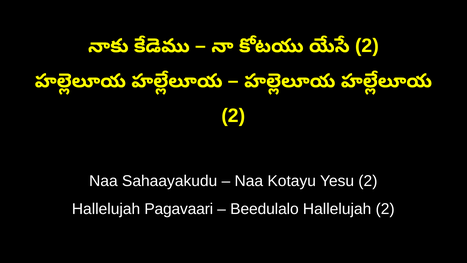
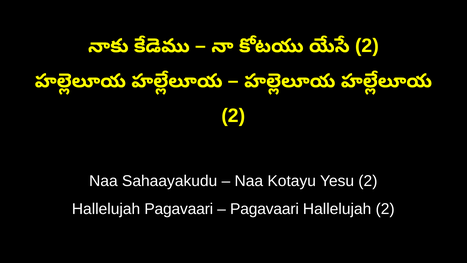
Beedulalo: Beedulalo -> Pagavaari (264, 209)
